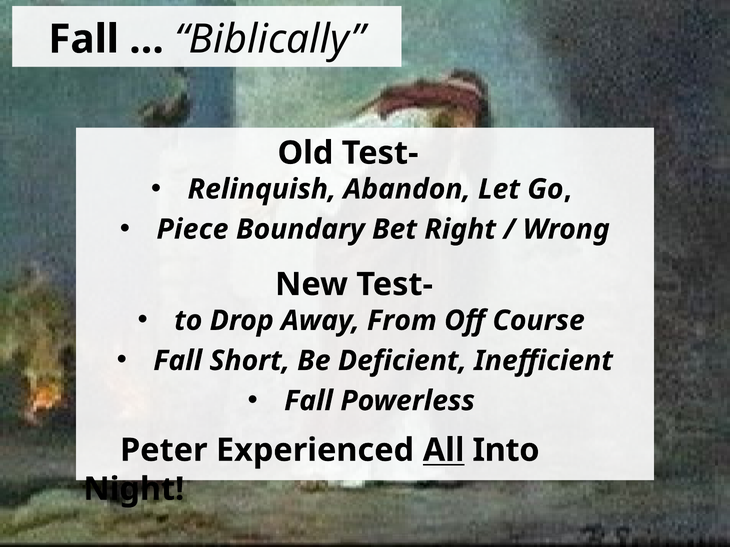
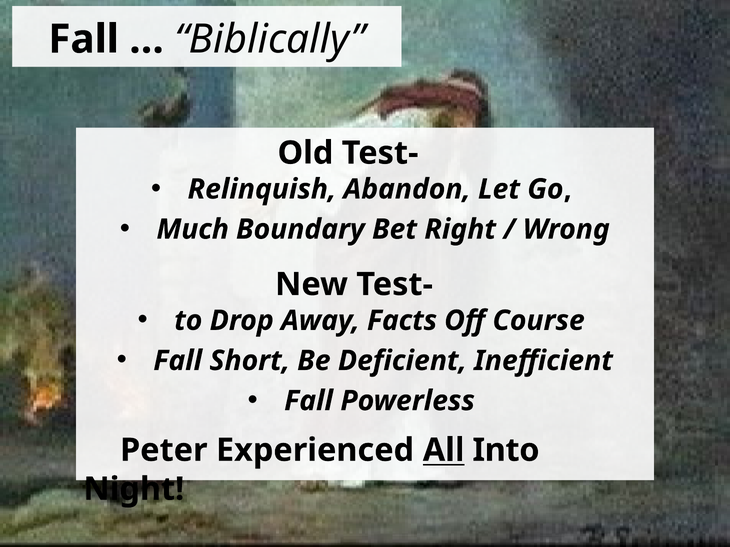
Piece: Piece -> Much (193, 230)
From: From -> Facts (402, 321)
